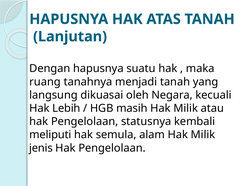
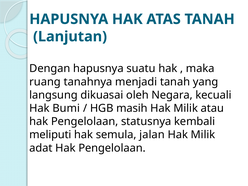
Lebih: Lebih -> Bumi (66, 108)
alam: alam -> jalan (152, 135)
jenis: jenis -> adat (41, 148)
